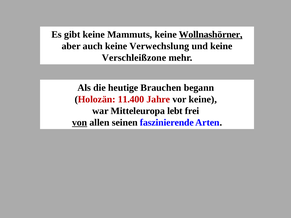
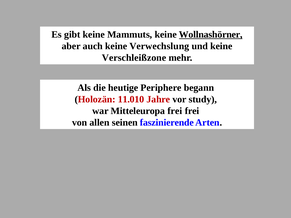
Brauchen: Brauchen -> Periphere (161, 88)
11.400: 11.400 -> 11.010 (131, 99)
vor keine: keine -> study (203, 99)
Mitteleuropa lebt: lebt -> frei (175, 111)
von underline: present -> none (80, 123)
